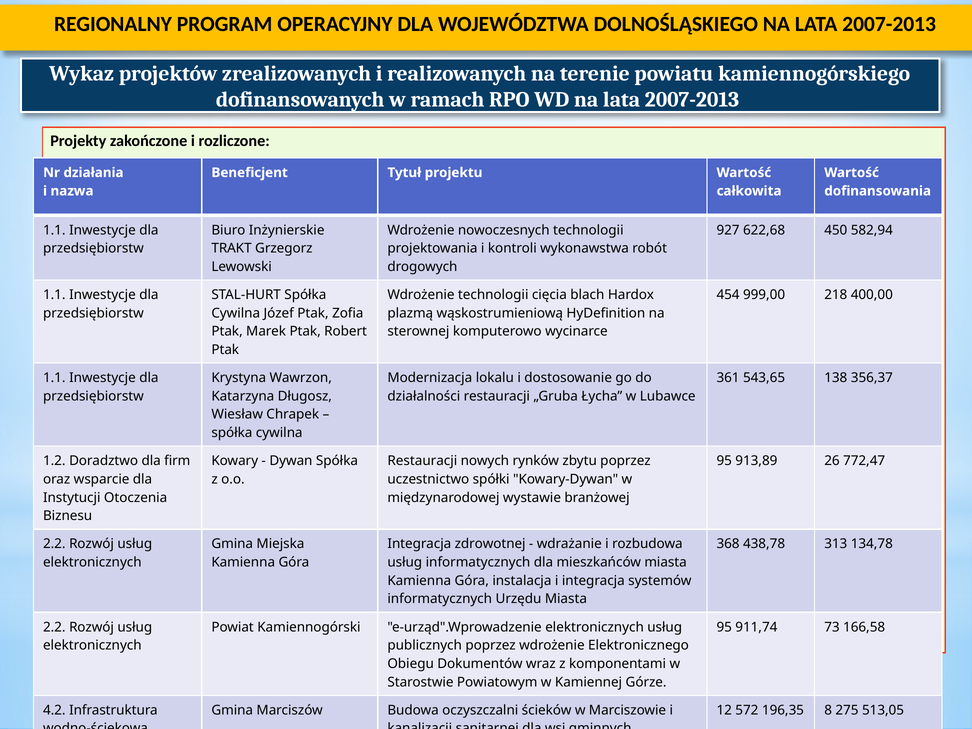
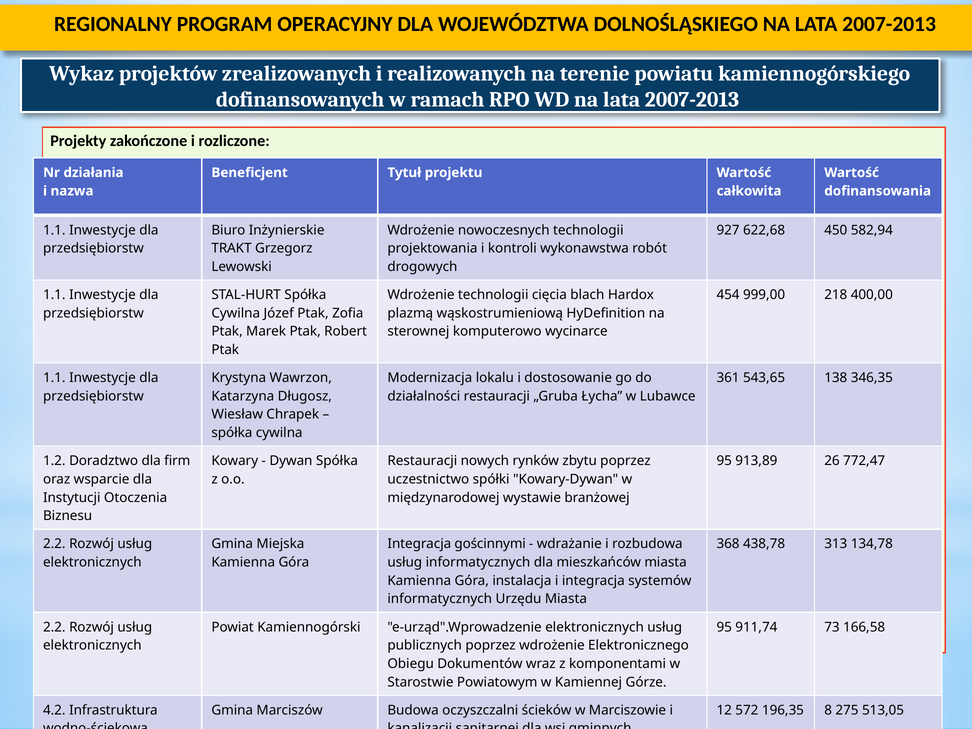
356,37: 356,37 -> 346,35 (872, 378)
zdrowotnej: zdrowotnej -> gościnnymi (490, 544)
